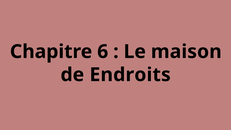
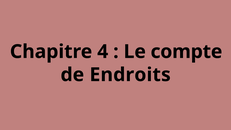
6: 6 -> 4 (103, 52)
maison: maison -> compte (186, 52)
